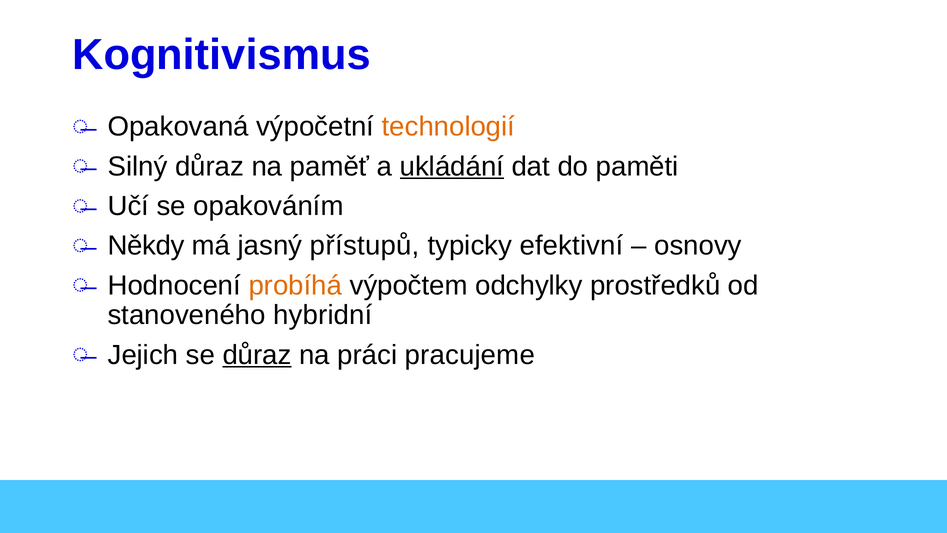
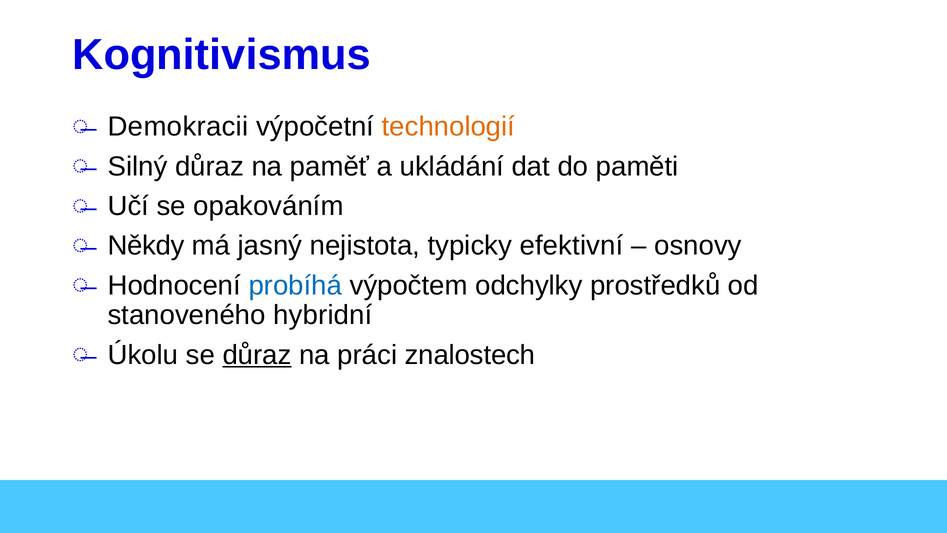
Opakovaná: Opakovaná -> Demokracii (178, 127)
ukládání underline: present -> none (452, 166)
přístupů: přístupů -> nejistota (365, 246)
probíhá colour: orange -> blue (295, 285)
Jejich: Jejich -> Úkolu (143, 355)
pracujeme: pracujeme -> znalostech (470, 355)
